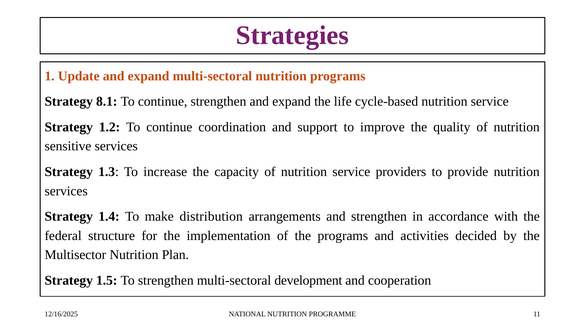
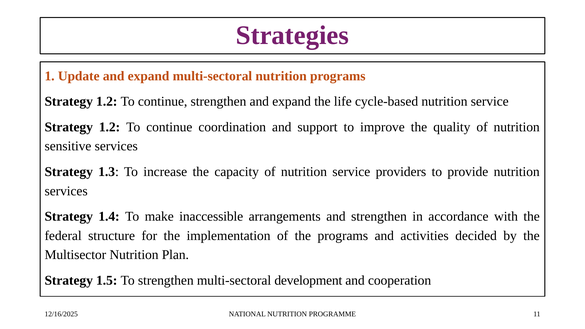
8.1: 8.1 -> 1.2 (107, 102)
distribution: distribution -> inaccessible (211, 216)
